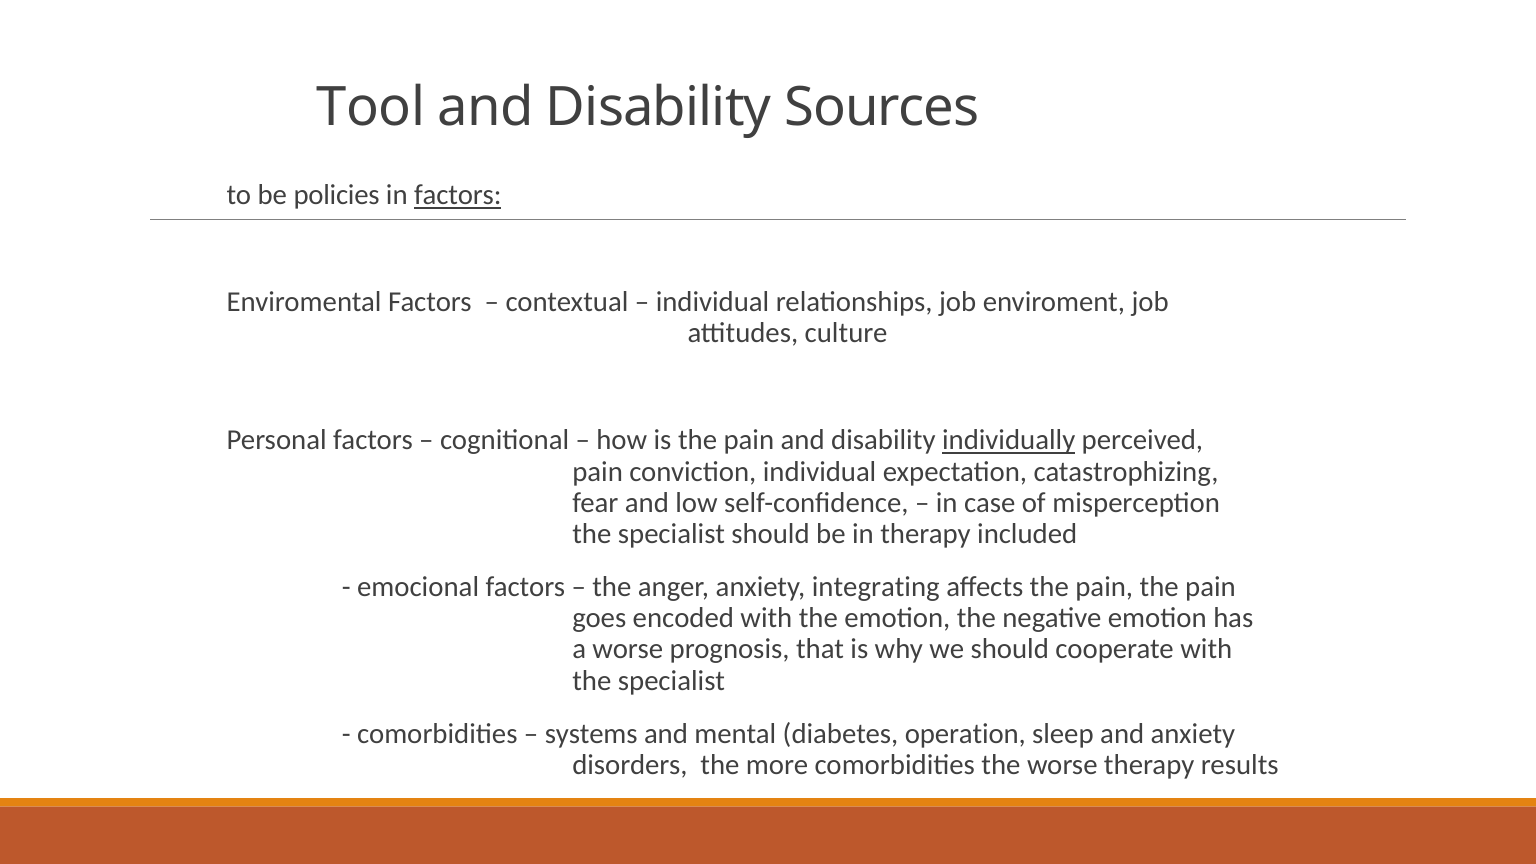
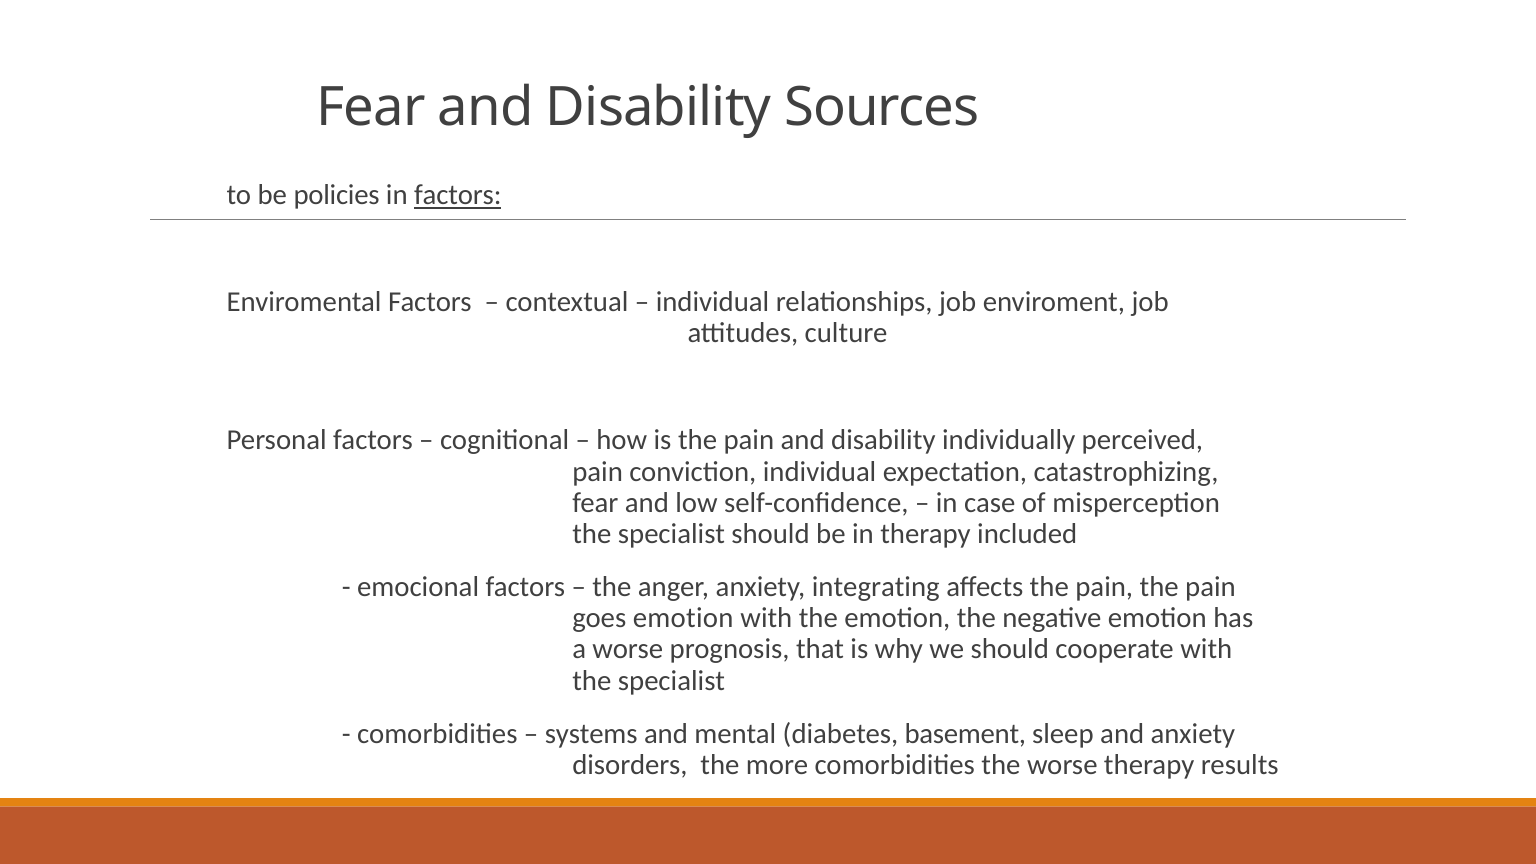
Tool: Tool -> Fear (371, 108)
individually underline: present -> none (1009, 440)
goes encoded: encoded -> emotion (683, 618)
operation: operation -> basement (965, 734)
